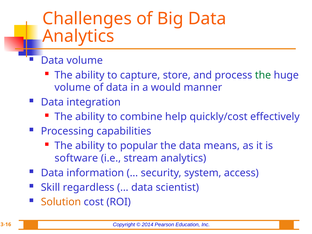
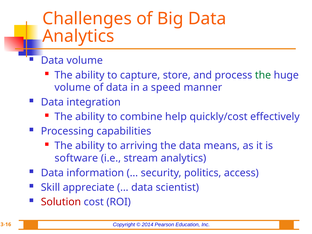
would: would -> speed (166, 88)
popular: popular -> arriving (139, 146)
system: system -> politics (203, 173)
regardless: regardless -> appreciate (89, 187)
Solution colour: orange -> red (61, 202)
